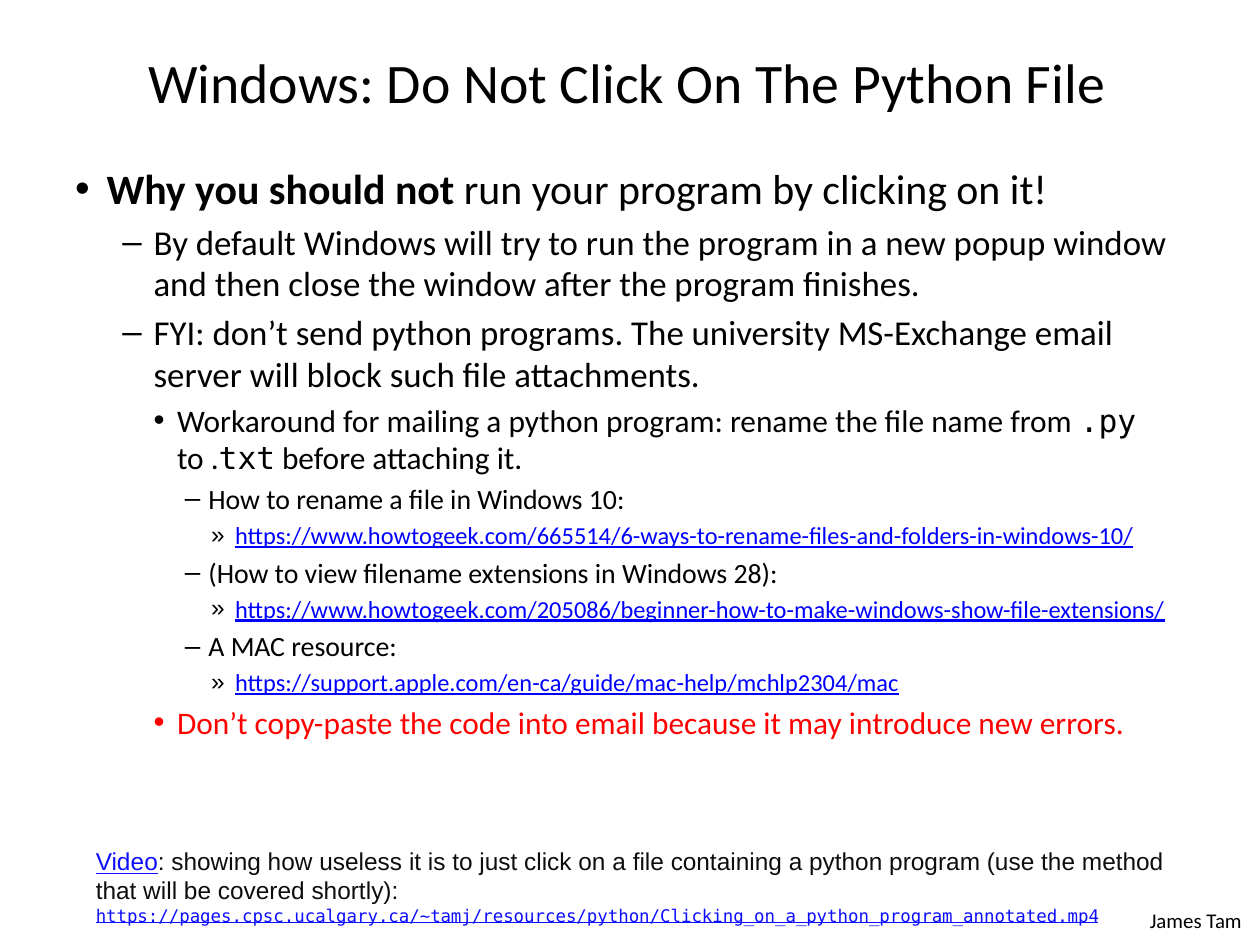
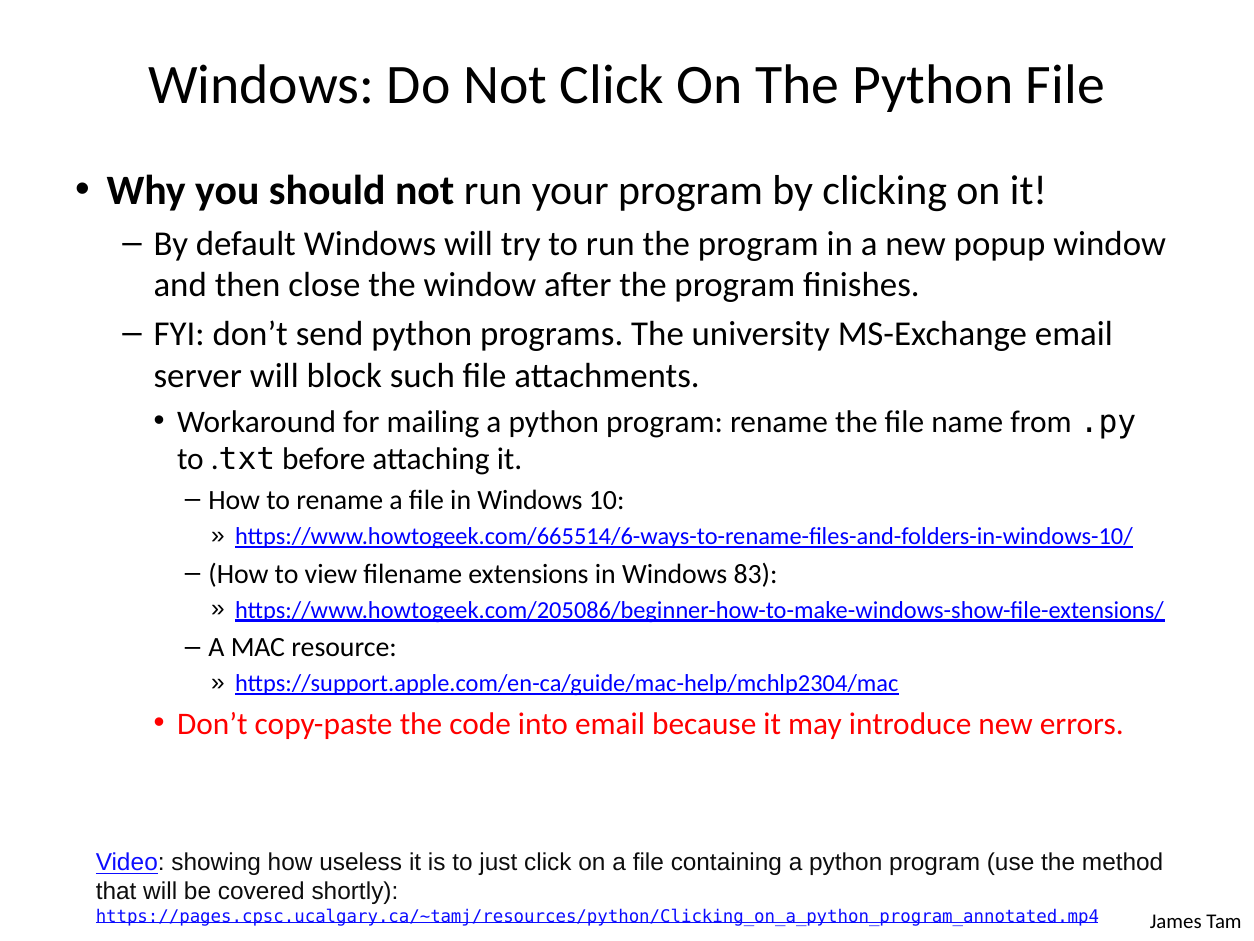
28: 28 -> 83 (756, 574)
